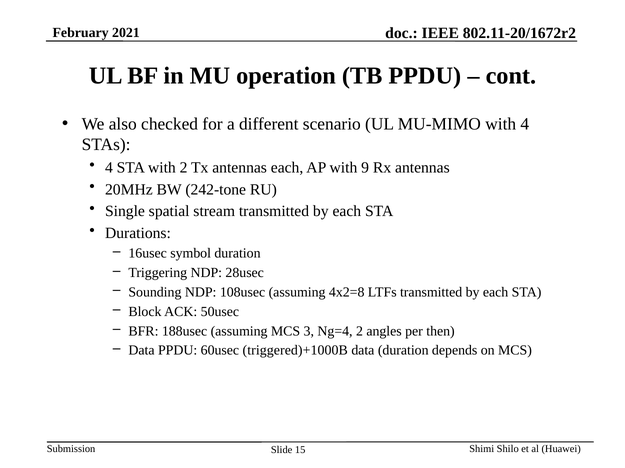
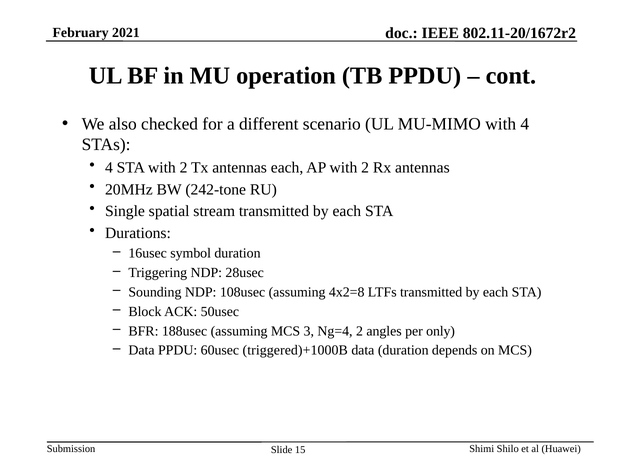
AP with 9: 9 -> 2 (365, 168)
then: then -> only (441, 332)
